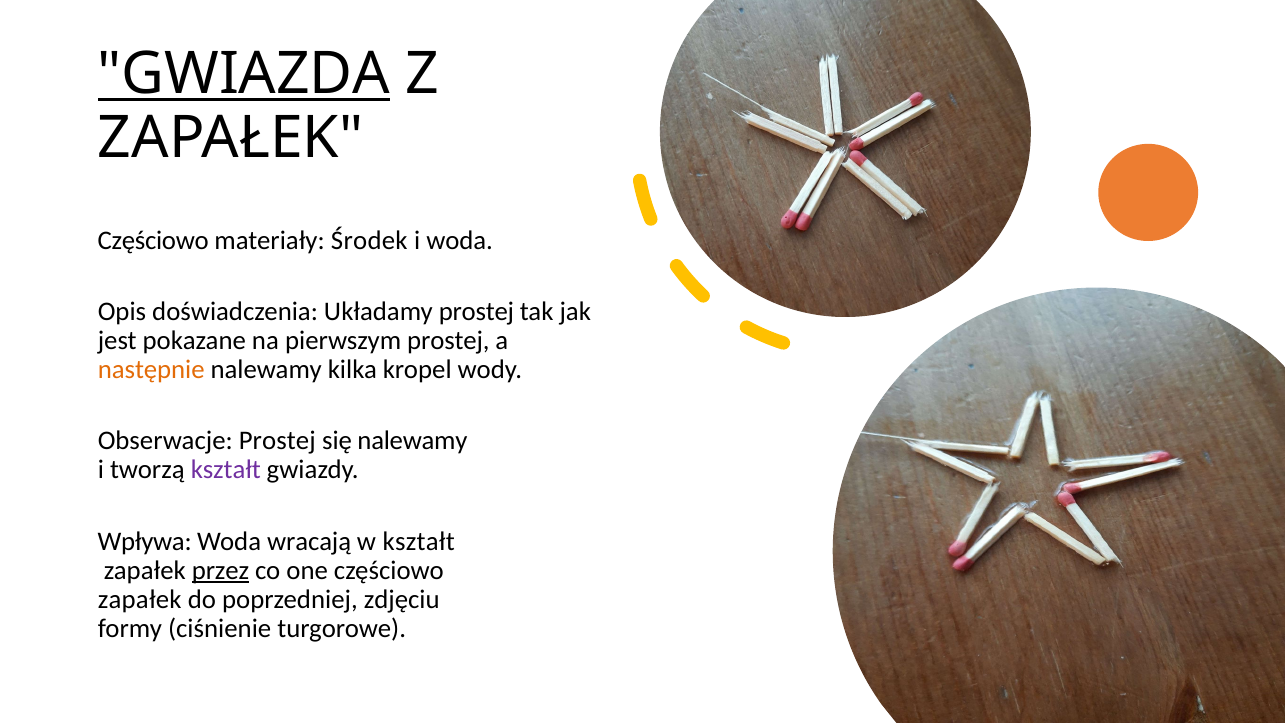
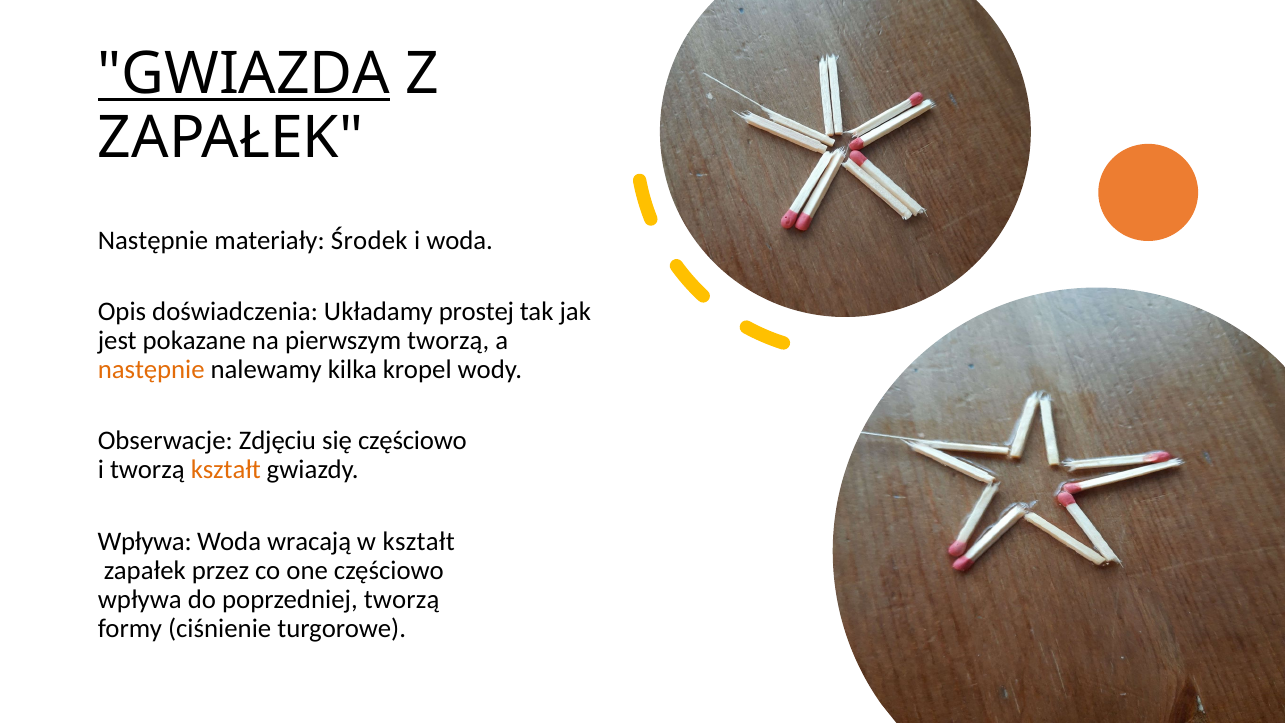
Częściowo: Częściowo -> Następnie (153, 240)
pierwszym prostej: prostej -> tworzą (448, 341)
Obserwacje Prostej: Prostej -> Zdjęciu (277, 441)
się nalewamy: nalewamy -> częściowo (412, 441)
kształt colour: purple -> orange (226, 470)
przez underline: present -> none (221, 570)
zapałek: zapałek -> wpływa (140, 599)
poprzedniej zdjęciu: zdjęciu -> tworzą (402, 599)
